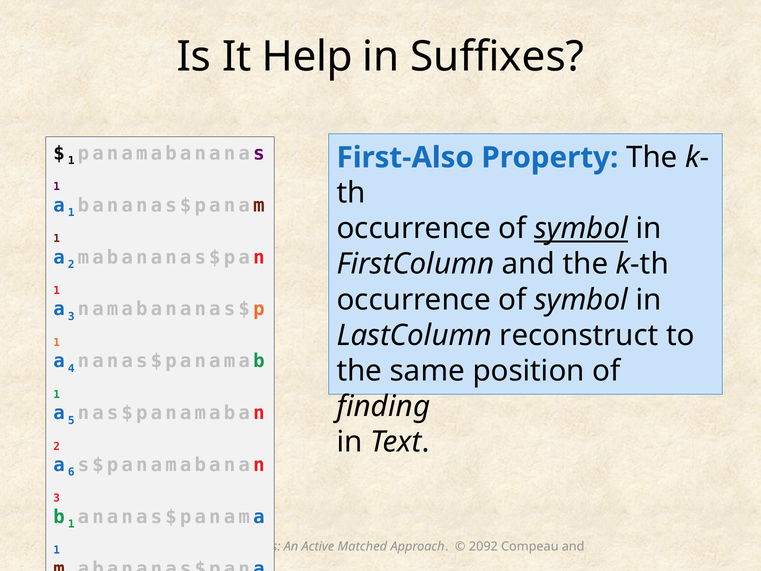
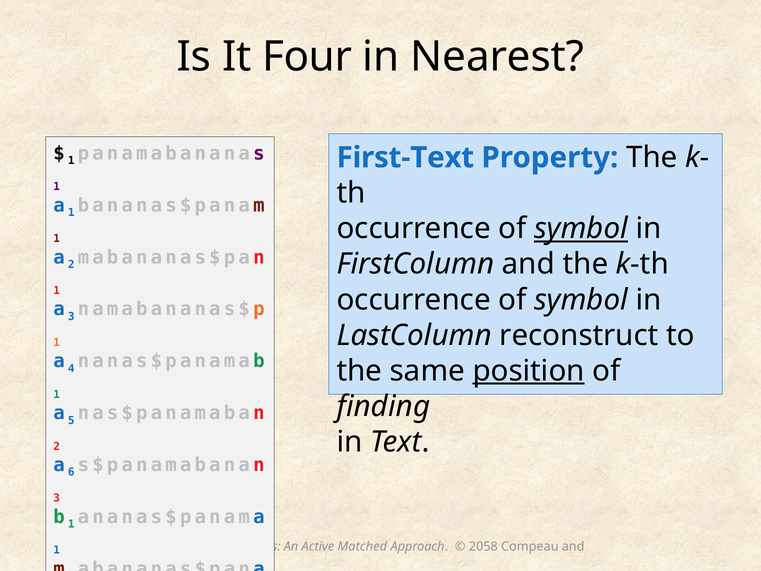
Help: Help -> Four (307, 57)
Suffixes: Suffixes -> Nearest (497, 57)
First-Also: First-Also -> First-Text (405, 158)
position underline: none -> present (529, 371)
2092: 2092 -> 2058 (483, 546)
